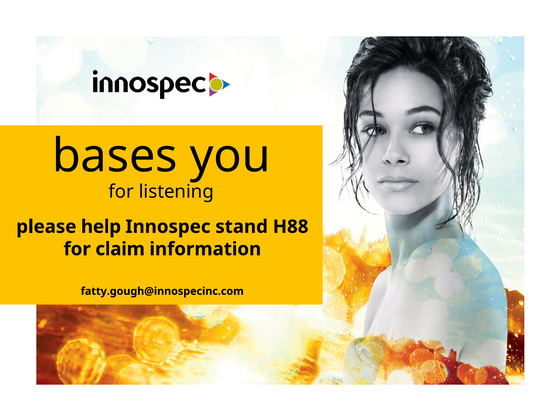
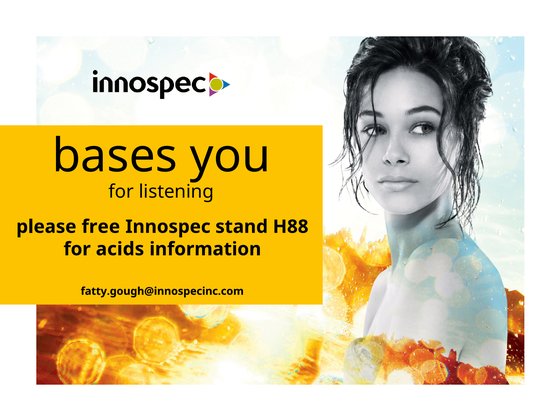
help: help -> free (101, 227)
claim: claim -> acids (120, 249)
